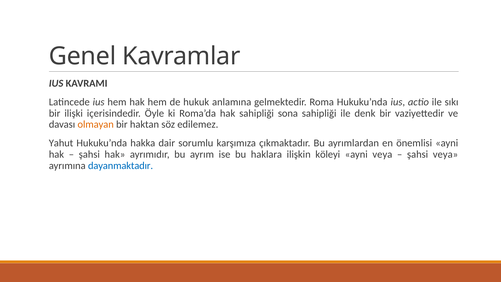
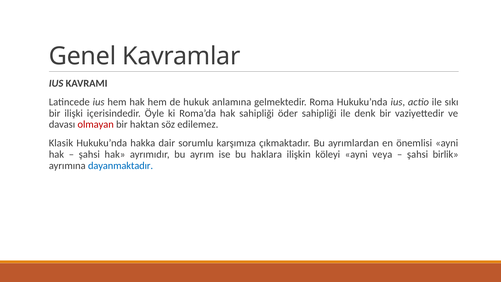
sona: sona -> öder (288, 113)
olmayan colour: orange -> red (96, 124)
Yahut: Yahut -> Klasik (61, 143)
şahsi veya: veya -> birlik (446, 154)
